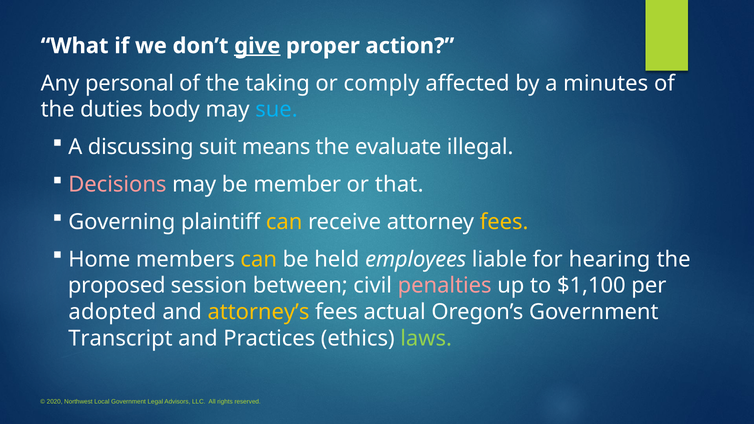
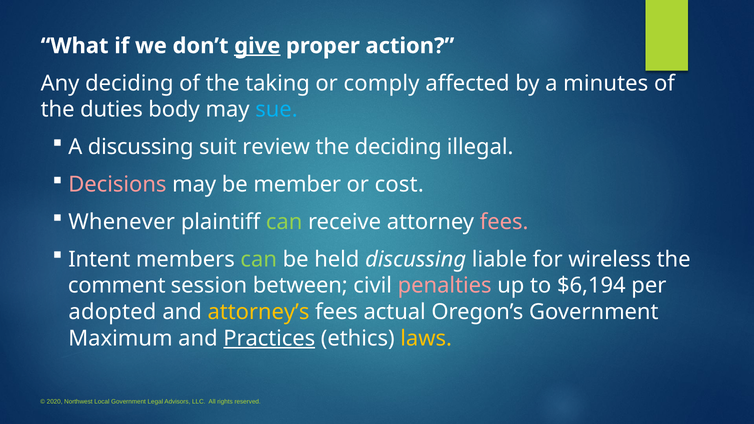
Any personal: personal -> deciding (129, 83)
means: means -> review (276, 147)
the evaluate: evaluate -> deciding (398, 147)
that: that -> cost (399, 185)
Governing: Governing -> Whenever (122, 222)
can colour: yellow -> light green (284, 222)
fees colour: yellow -> pink (504, 222)
Home: Home -> Intent (99, 259)
can colour: yellow -> light green (259, 259)
held employees: employees -> discussing (416, 259)
hearing: hearing -> wireless (610, 259)
proposed: proposed -> comment (117, 286)
$1,100: $1,100 -> $6,194 (591, 286)
Transcript: Transcript -> Maximum (120, 339)
Practices underline: none -> present (269, 339)
laws colour: light green -> yellow (426, 339)
